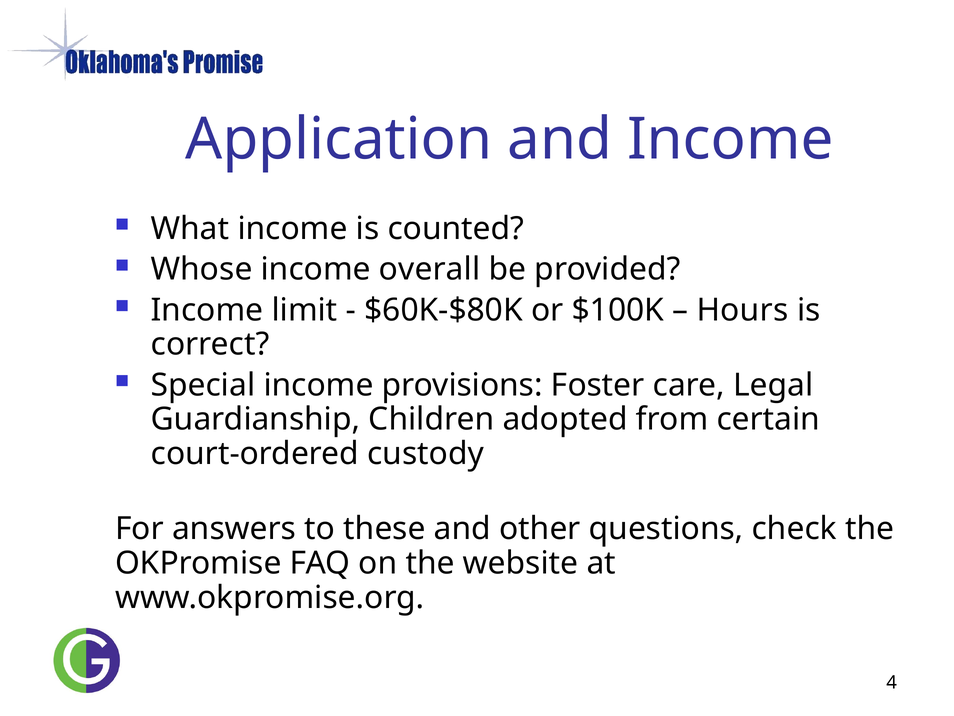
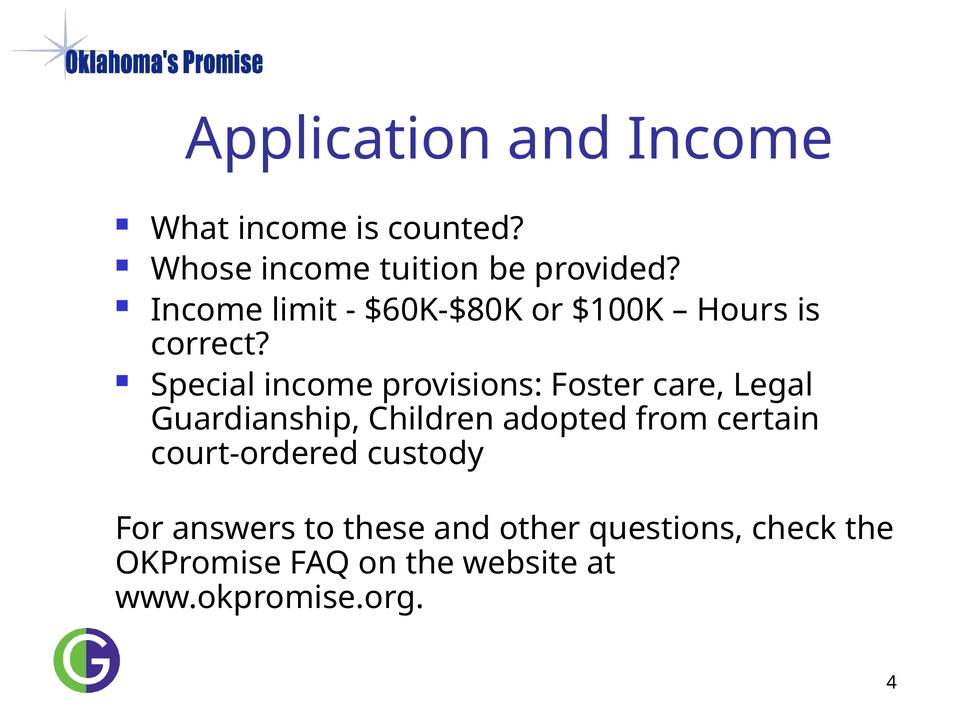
overall: overall -> tuition (430, 269)
